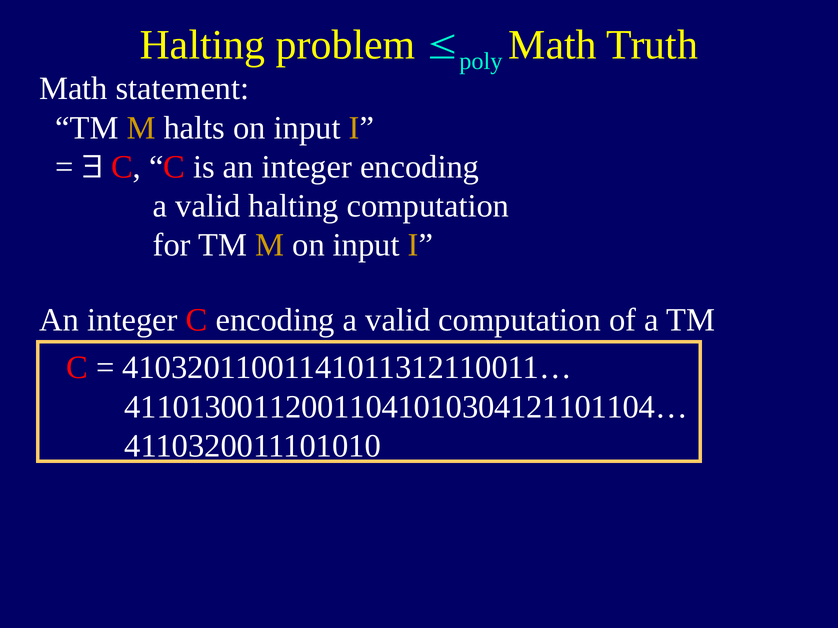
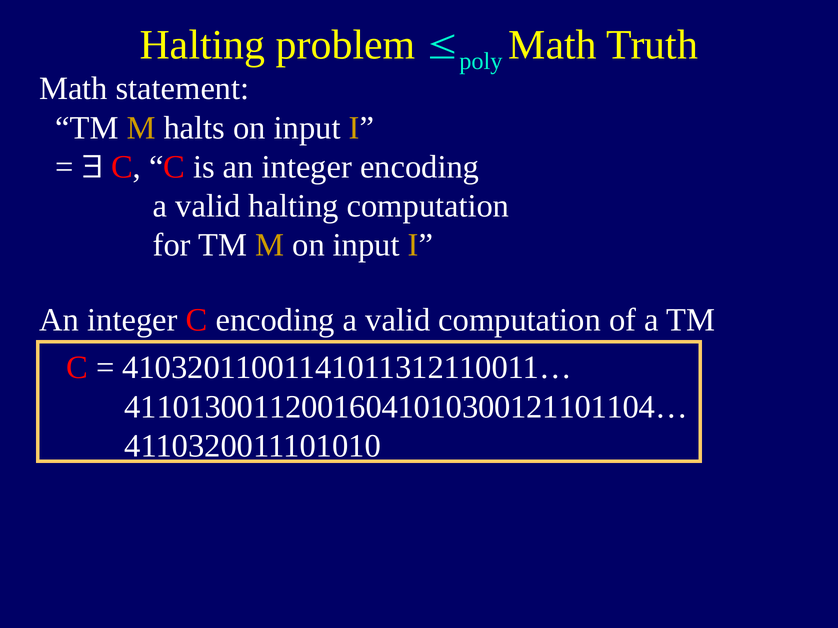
411013001120011041010304121101104…: 411013001120011041010304121101104… -> 411013001120016041010300121101104… (406, 407)
